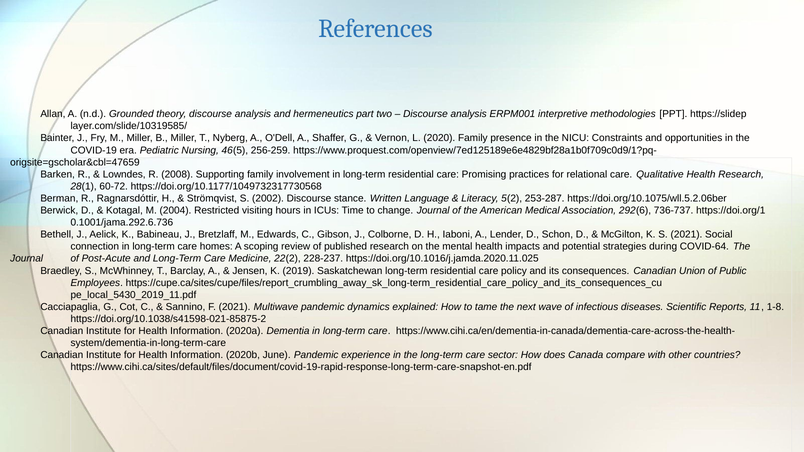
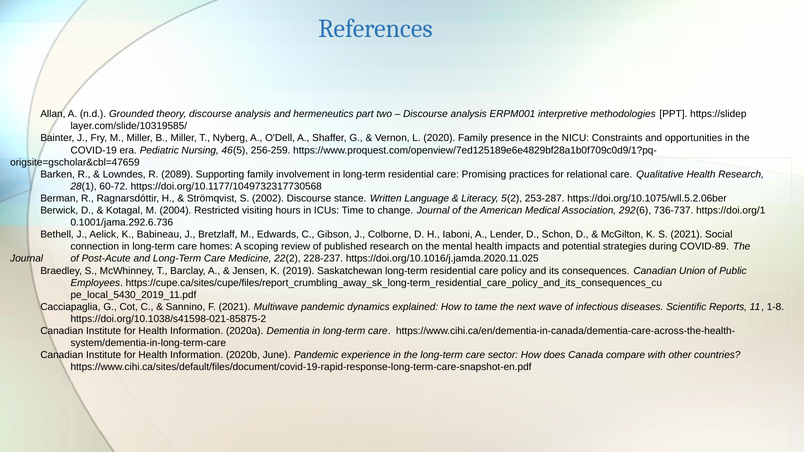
2008: 2008 -> 2089 (177, 174)
COVID-64: COVID-64 -> COVID-89 (704, 247)
